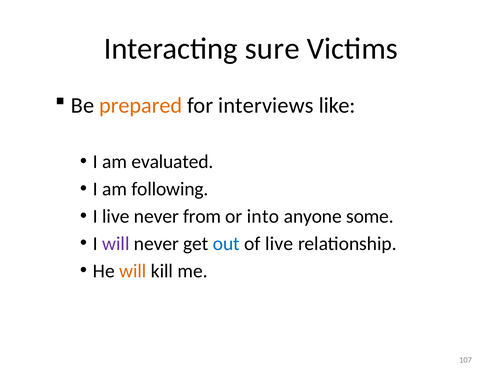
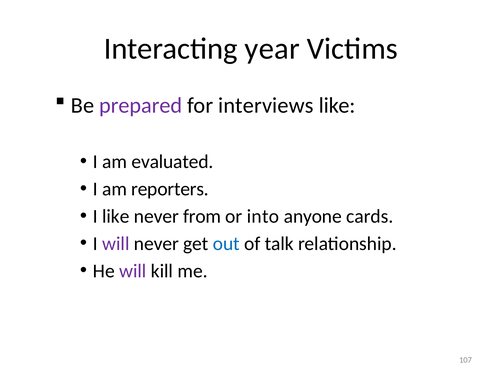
sure: sure -> year (272, 49)
prepared colour: orange -> purple (141, 105)
following: following -> reporters (170, 189)
I live: live -> like (116, 216)
some: some -> cards (370, 216)
of live: live -> talk (279, 243)
will colour: orange -> purple (133, 271)
